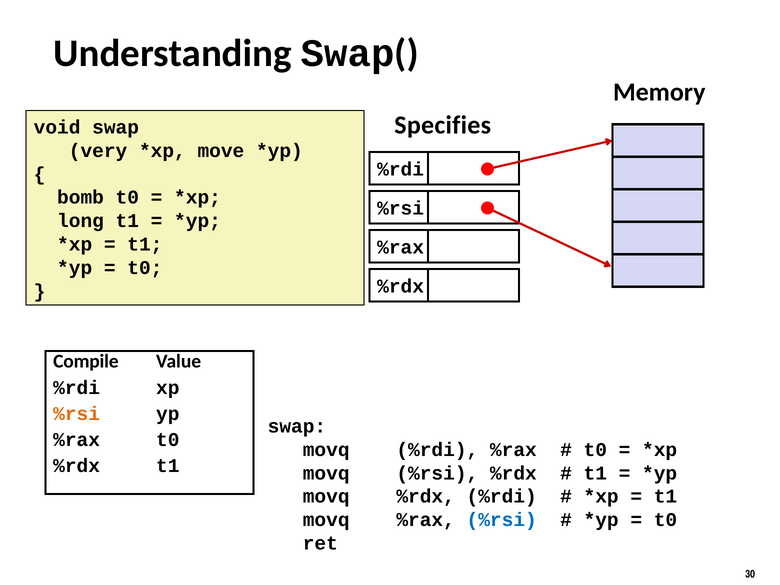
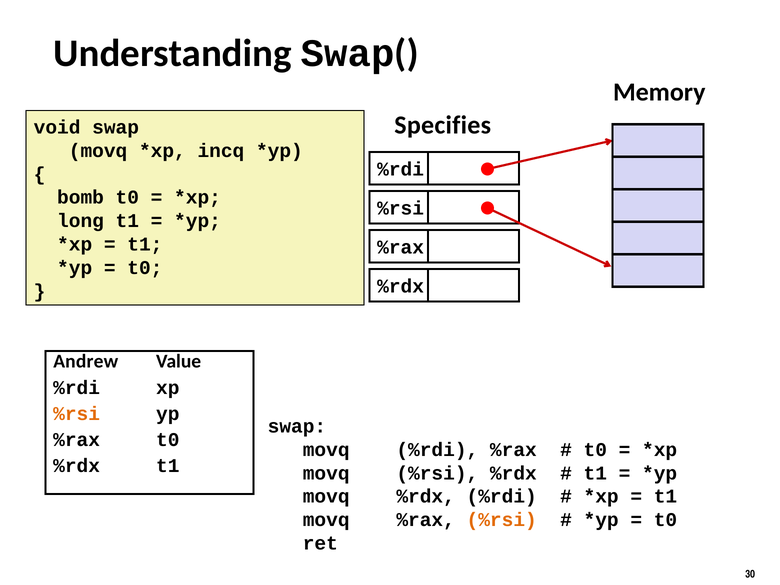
very: very -> movq (98, 151)
move: move -> incq (221, 151)
Compile: Compile -> Andrew (86, 362)
%rsi colour: blue -> orange (502, 520)
